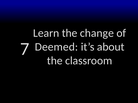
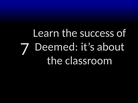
change: change -> success (97, 33)
